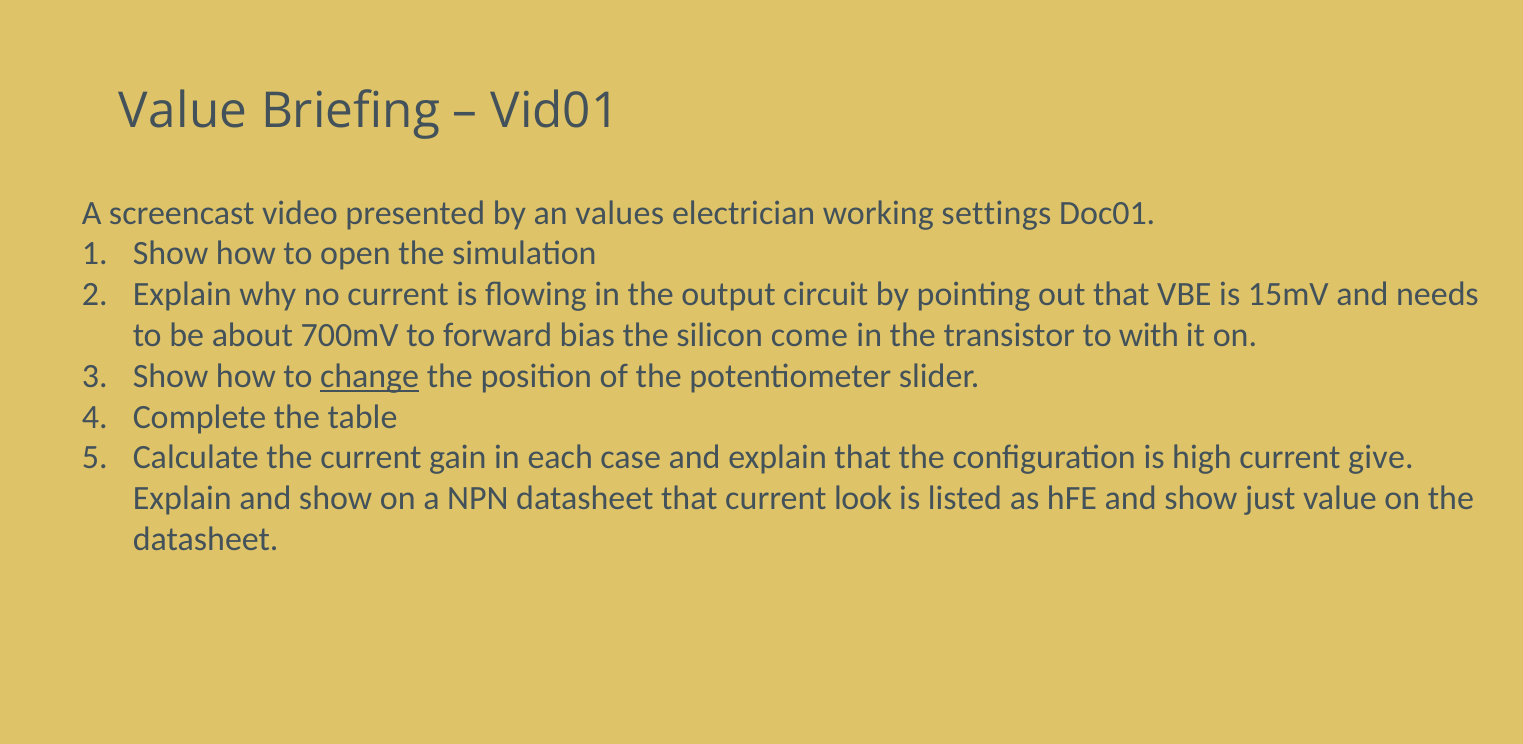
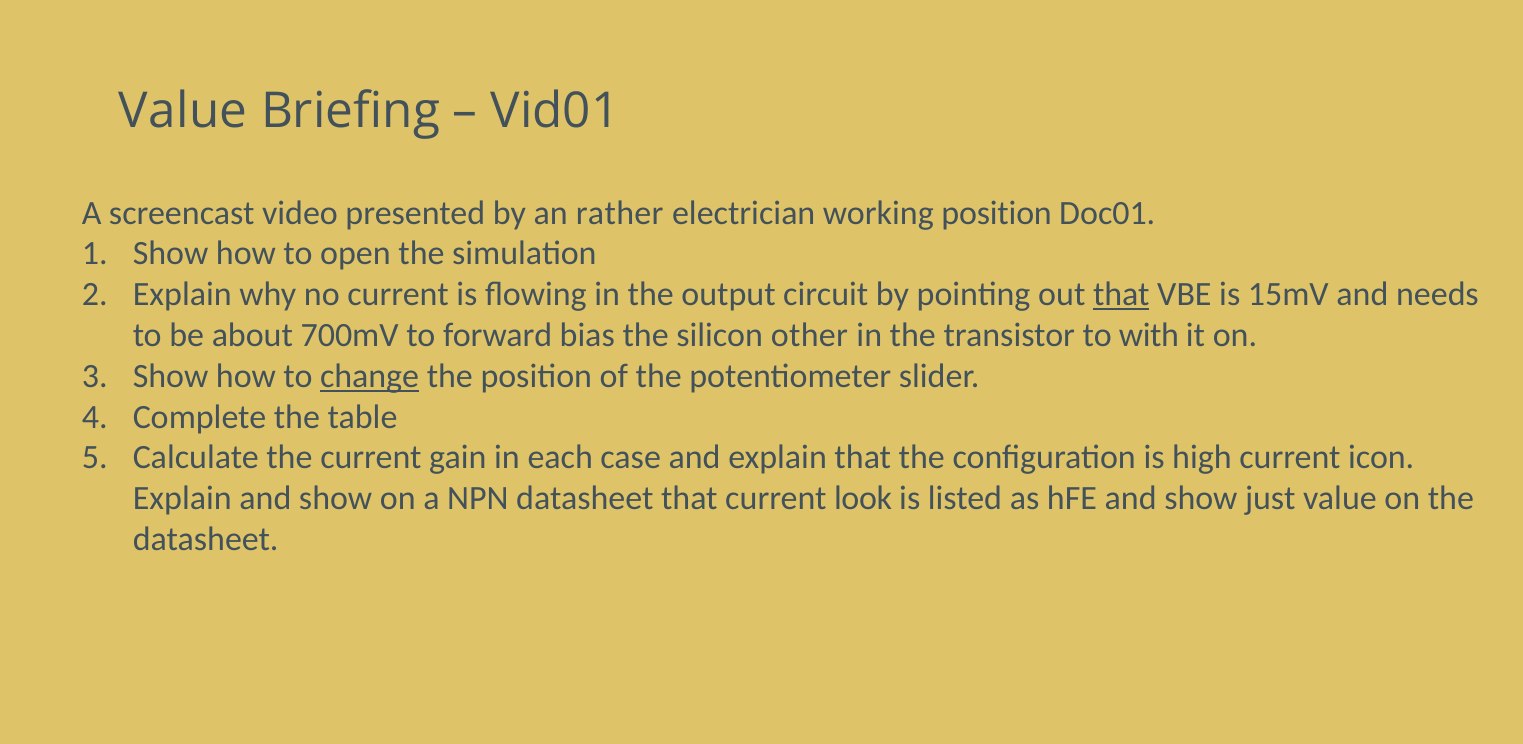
values: values -> rather (620, 213)
working settings: settings -> position (997, 213)
that underline: none -> present (1121, 295)
come: come -> other (809, 335)
give: give -> icon (1381, 458)
